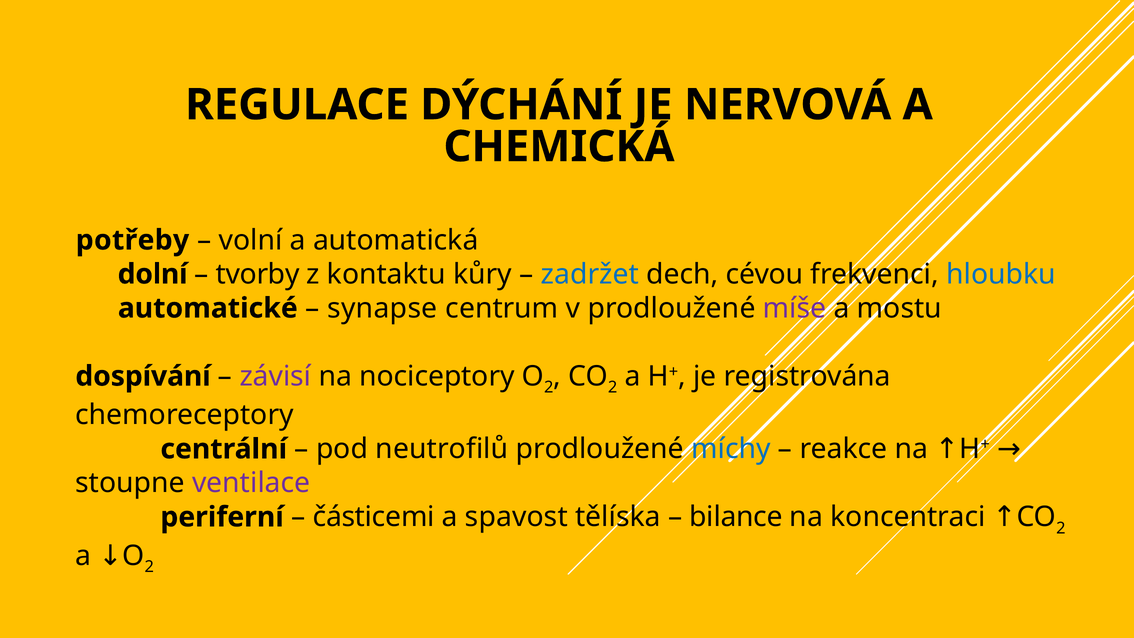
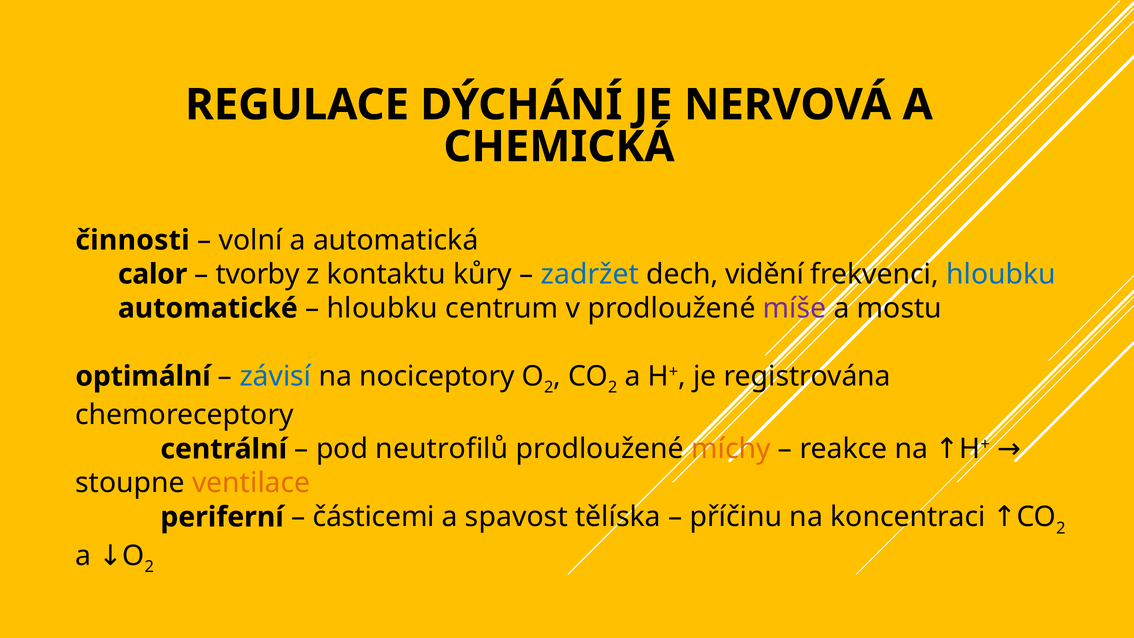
potřeby: potřeby -> činnosti (132, 240)
dolní: dolní -> calor (153, 274)
cévou: cévou -> vidění (765, 274)
synapse: synapse -> hloubku (382, 308)
dospívání: dospívání -> optimální (143, 376)
závisí colour: purple -> blue (275, 376)
míchy colour: blue -> orange (731, 449)
ventilace colour: purple -> orange (251, 483)
bilance: bilance -> příčinu (736, 517)
